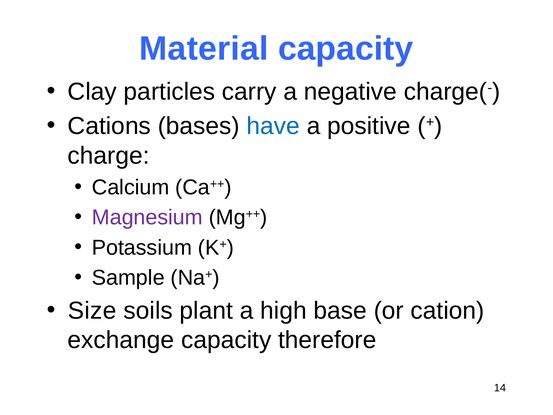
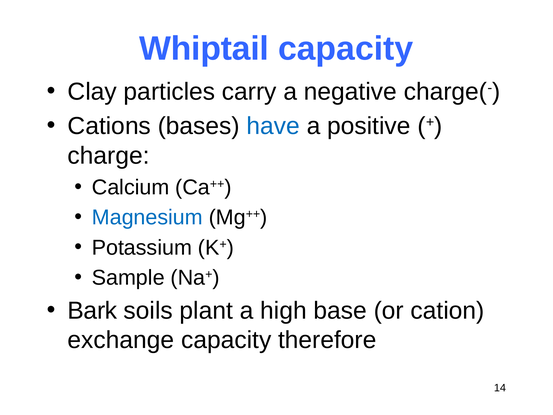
Material: Material -> Whiptail (204, 49)
Magnesium colour: purple -> blue (147, 217)
Size: Size -> Bark (92, 310)
